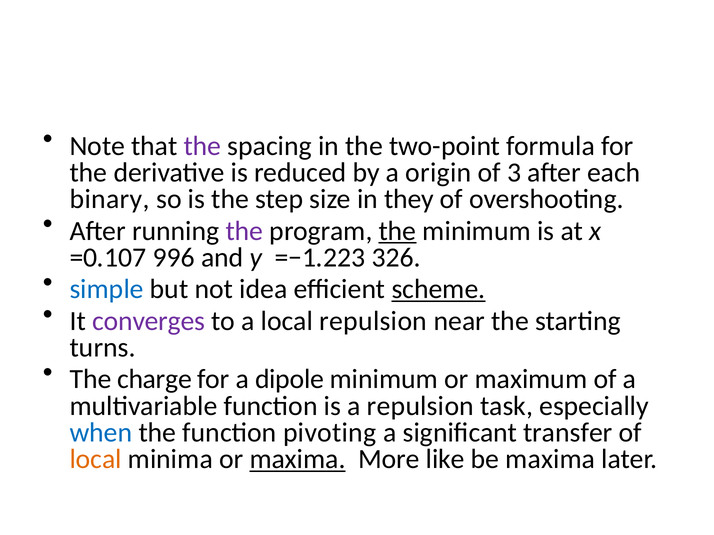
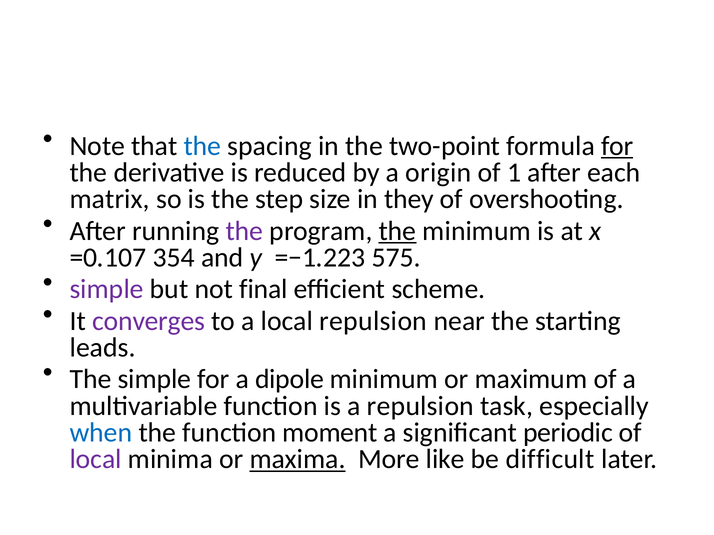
the colour: purple -> blue (202, 146)
for underline: none -> present (617, 146)
3: 3 -> 1 (514, 173)
binary: binary -> matrix (110, 199)
996: 996 -> 354 (174, 258)
326: 326 -> 575 (396, 258)
simple colour: blue -> purple (107, 290)
idea: idea -> final (263, 290)
scheme underline: present -> none (438, 290)
turns: turns -> leads (103, 348)
The charge: charge -> simple (154, 380)
pivoting: pivoting -> moment (330, 433)
transfer: transfer -> periodic (568, 433)
local colour: orange -> purple (96, 460)
be maxima: maxima -> difficult (550, 460)
